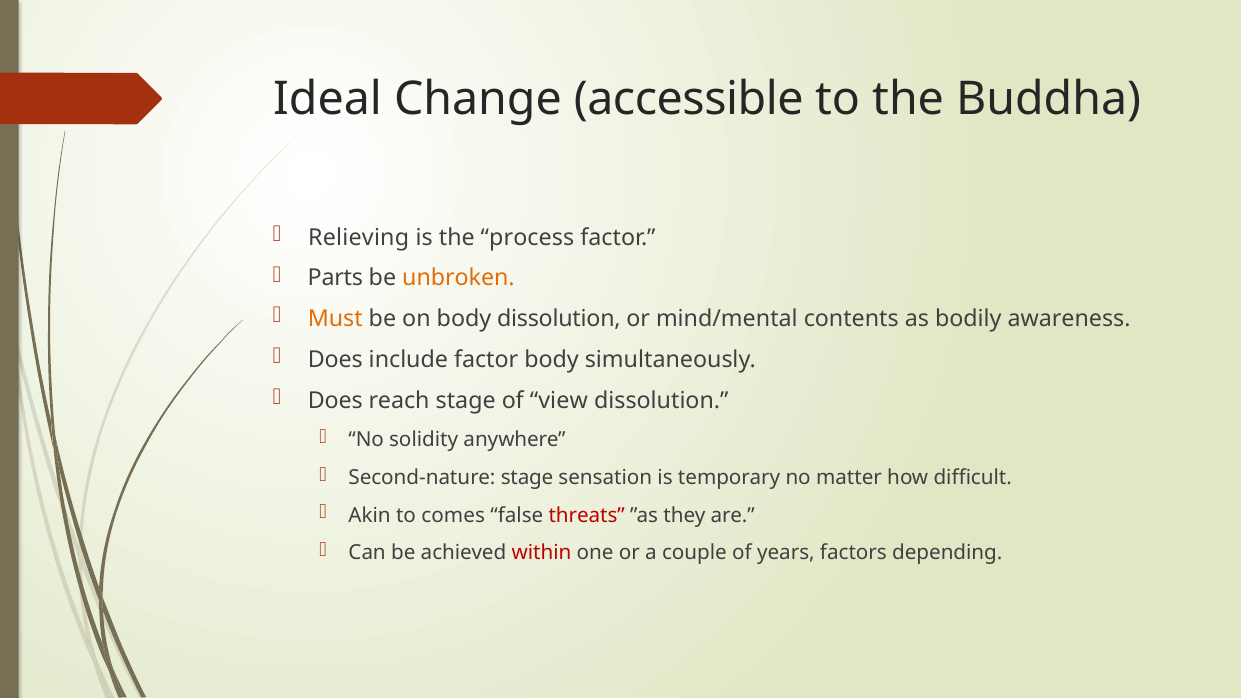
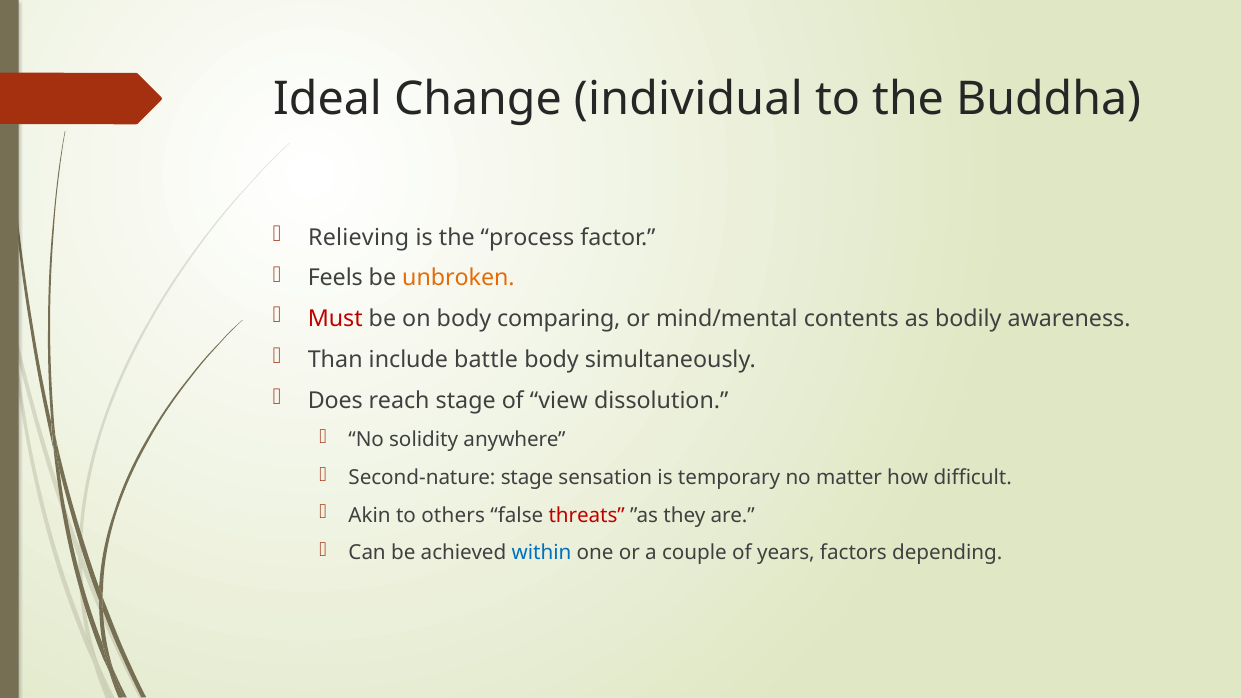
accessible: accessible -> individual (688, 99)
Parts: Parts -> Feels (335, 278)
Must colour: orange -> red (335, 319)
body dissolution: dissolution -> comparing (559, 319)
Does: Does -> Than (335, 360)
include factor: factor -> battle (486, 360)
comes: comes -> others (453, 515)
within colour: red -> blue (542, 553)
